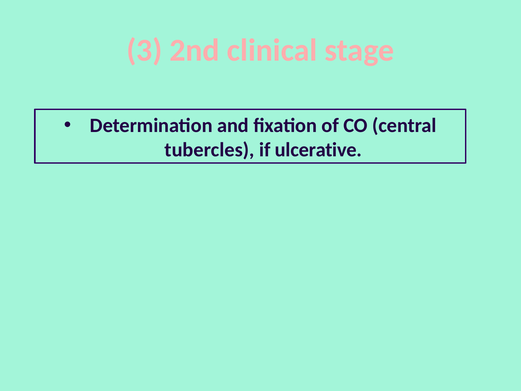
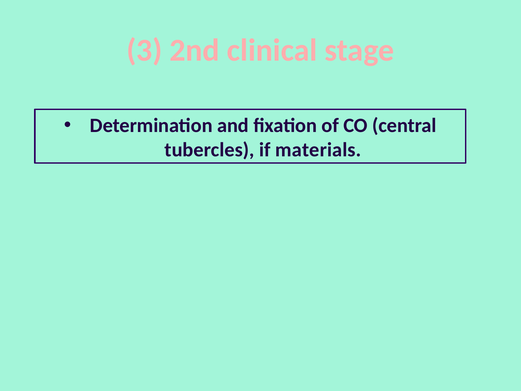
ulcerative: ulcerative -> materials (318, 150)
